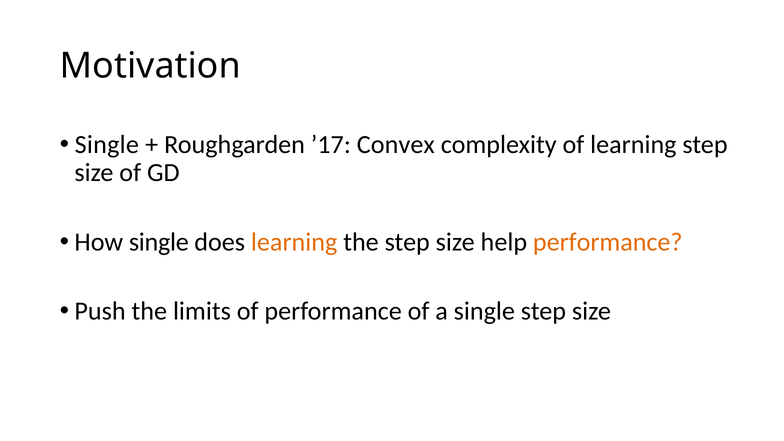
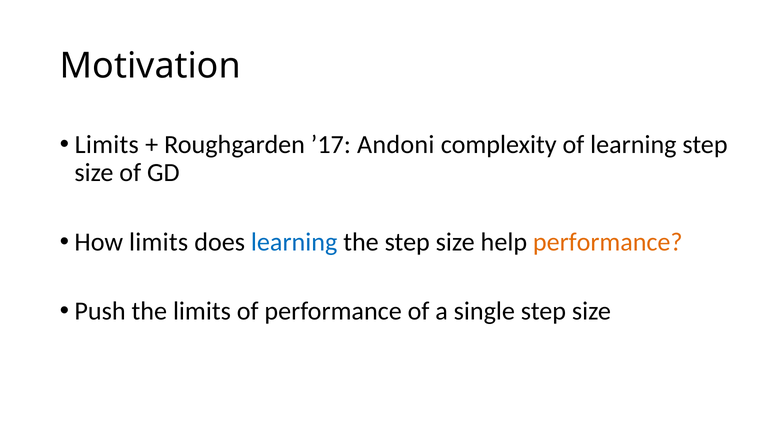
Single: Single -> Limits (107, 144)
Convex: Convex -> Andoni (396, 144)
How single: single -> limits (159, 242)
learning colour: orange -> blue (294, 242)
